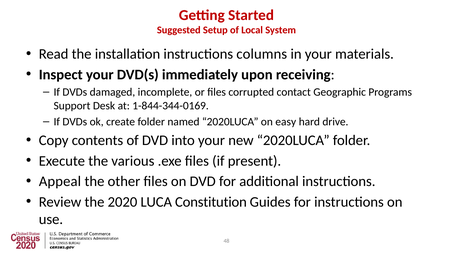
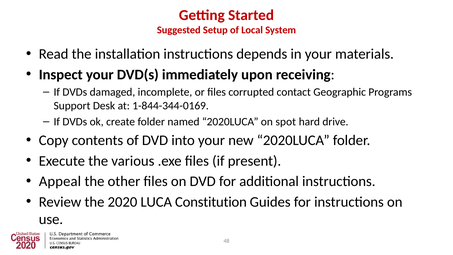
columns: columns -> depends (262, 54)
easy: easy -> spot (286, 122)
